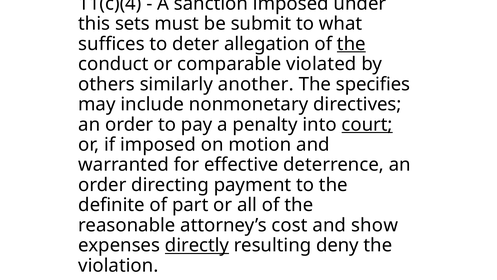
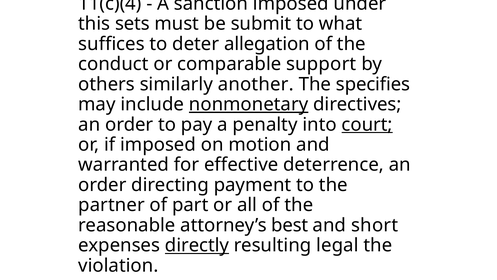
the underline: present -> none (351, 44)
violated: violated -> support (321, 64)
nonmonetary underline: none -> present (249, 104)
definite: definite -> partner (111, 205)
cost: cost -> best (290, 225)
show: show -> short (375, 225)
deny: deny -> legal (337, 245)
